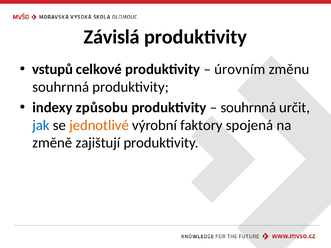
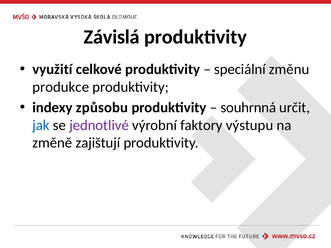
vstupů: vstupů -> využití (52, 69)
úrovním: úrovním -> speciální (240, 69)
souhrnná: souhrnná -> produkce (61, 87)
jednotlivé colour: orange -> purple (99, 125)
spojená: spojená -> výstupu (250, 125)
